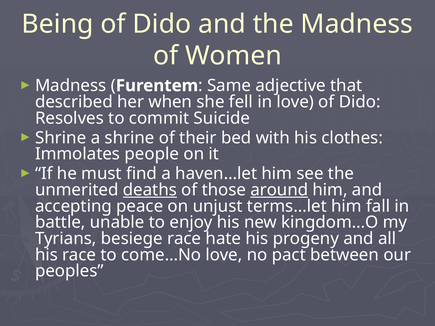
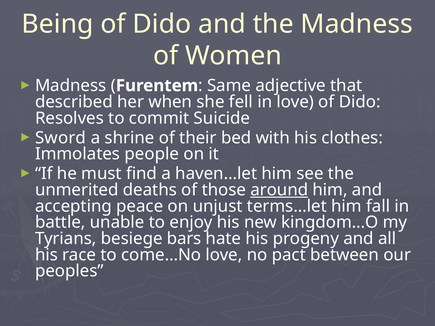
Shrine: Shrine -> Sword (61, 138)
deaths underline: present -> none (150, 190)
besiege race: race -> bars (184, 239)
